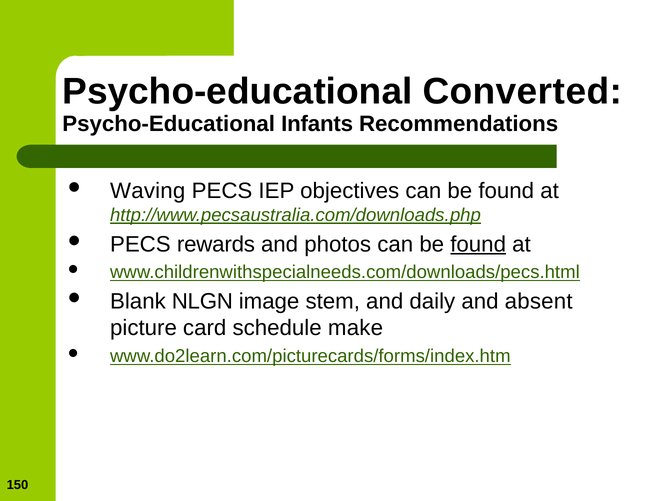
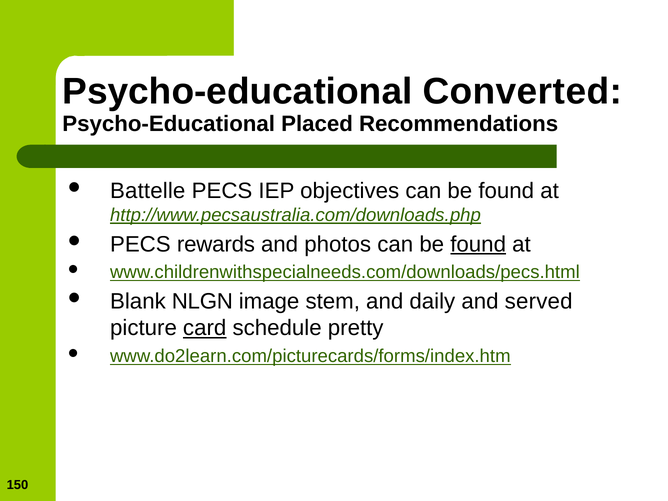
Infants: Infants -> Placed (317, 124)
Waving: Waving -> Battelle (148, 191)
absent: absent -> served (539, 301)
card underline: none -> present (205, 328)
make: make -> pretty (356, 328)
